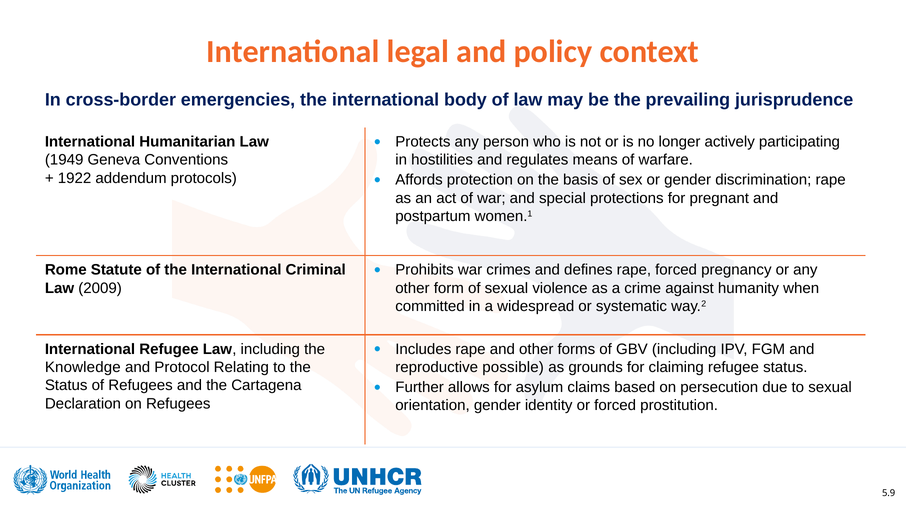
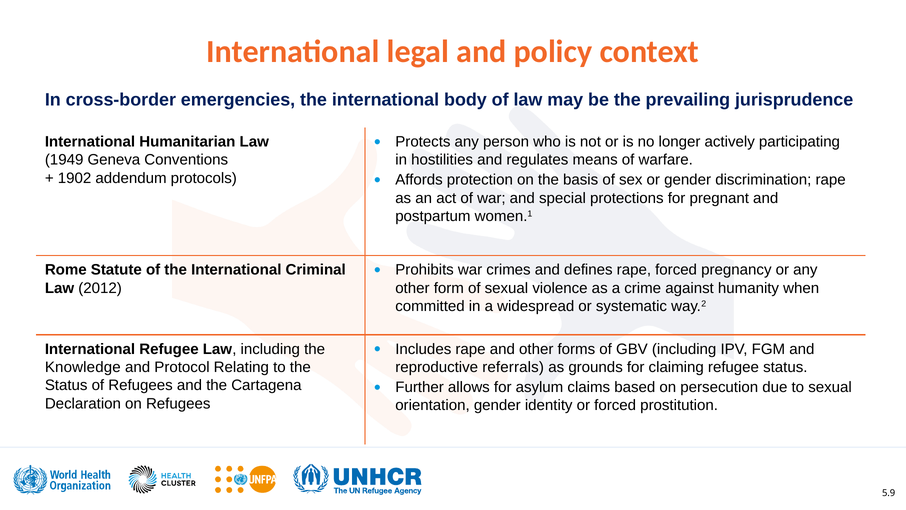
1922: 1922 -> 1902 (75, 178)
2009: 2009 -> 2012 (100, 288)
possible: possible -> referrals (513, 367)
